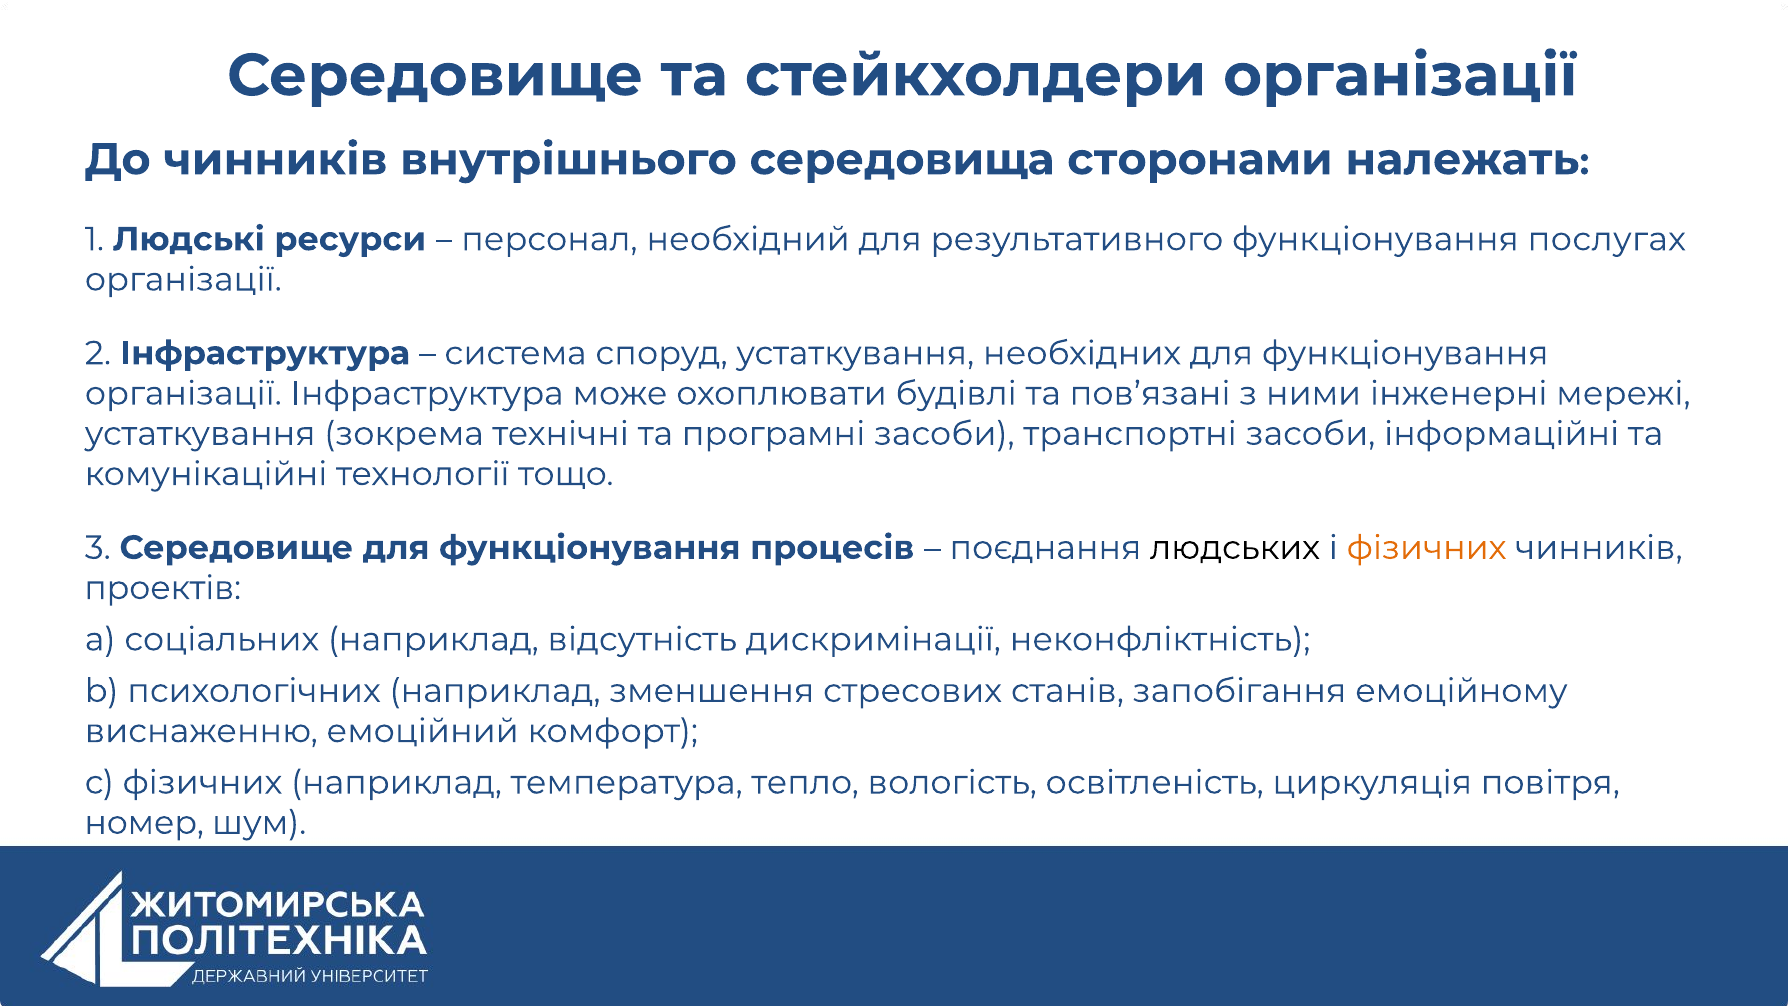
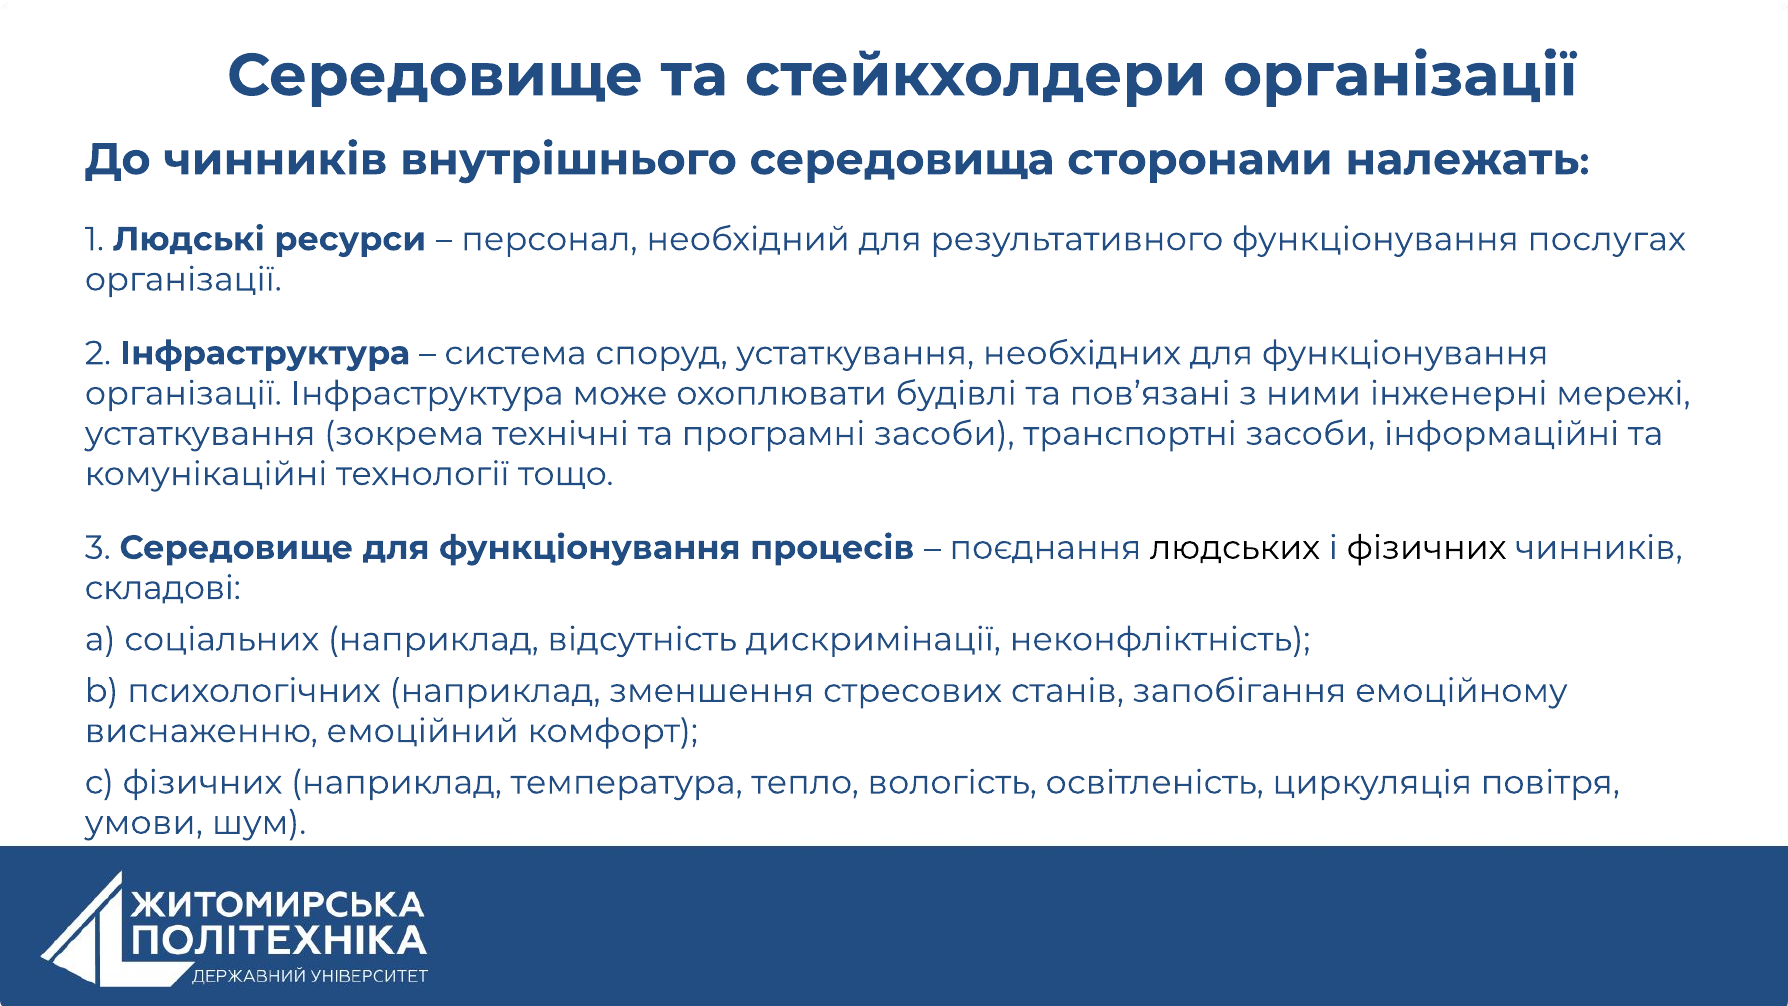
фізичних colour: orange -> black (1426, 548)
проектів: проектів -> складові (163, 588)
номер: номер -> умови (144, 823)
